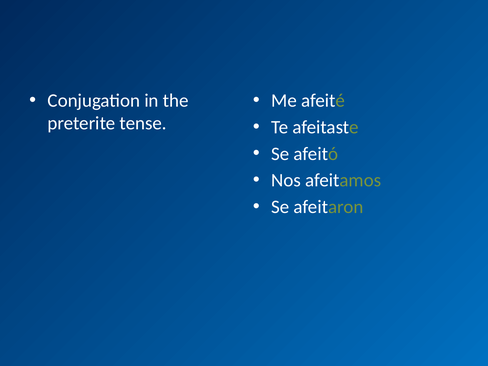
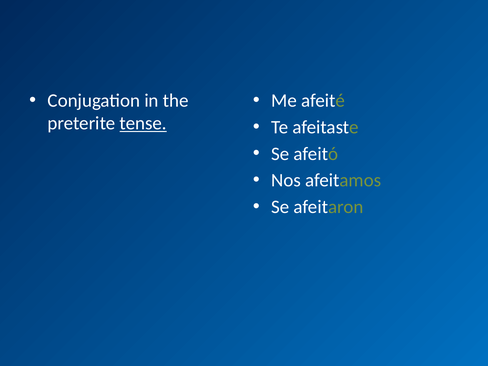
tense underline: none -> present (143, 123)
